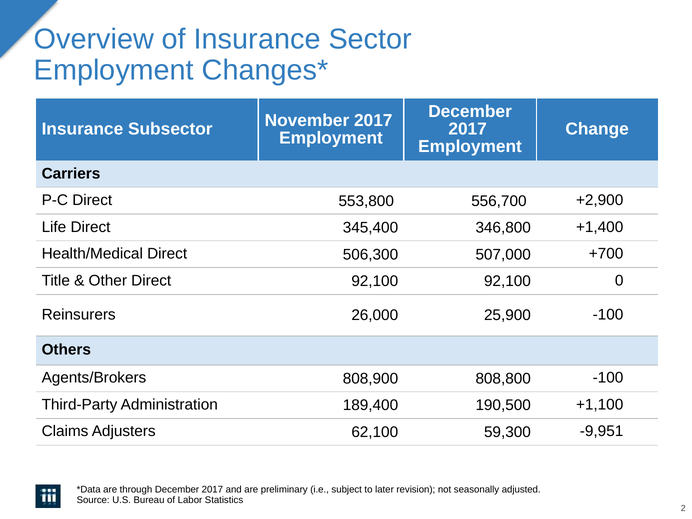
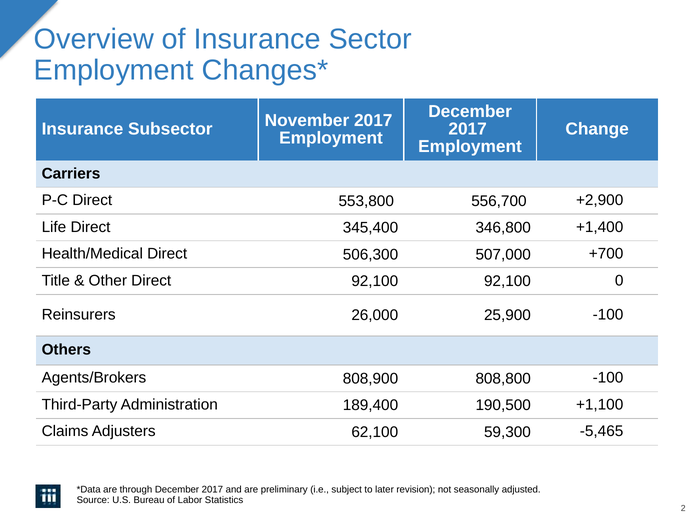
-9,951: -9,951 -> -5,465 (602, 431)
